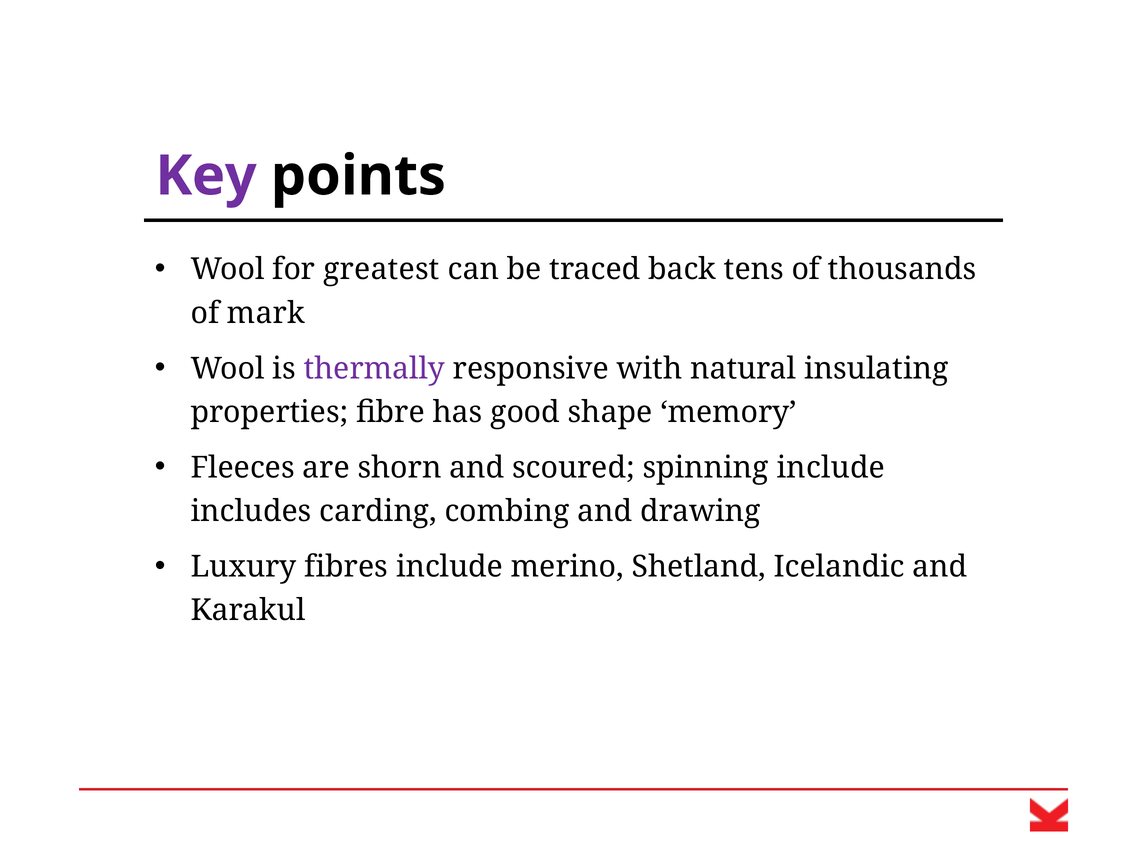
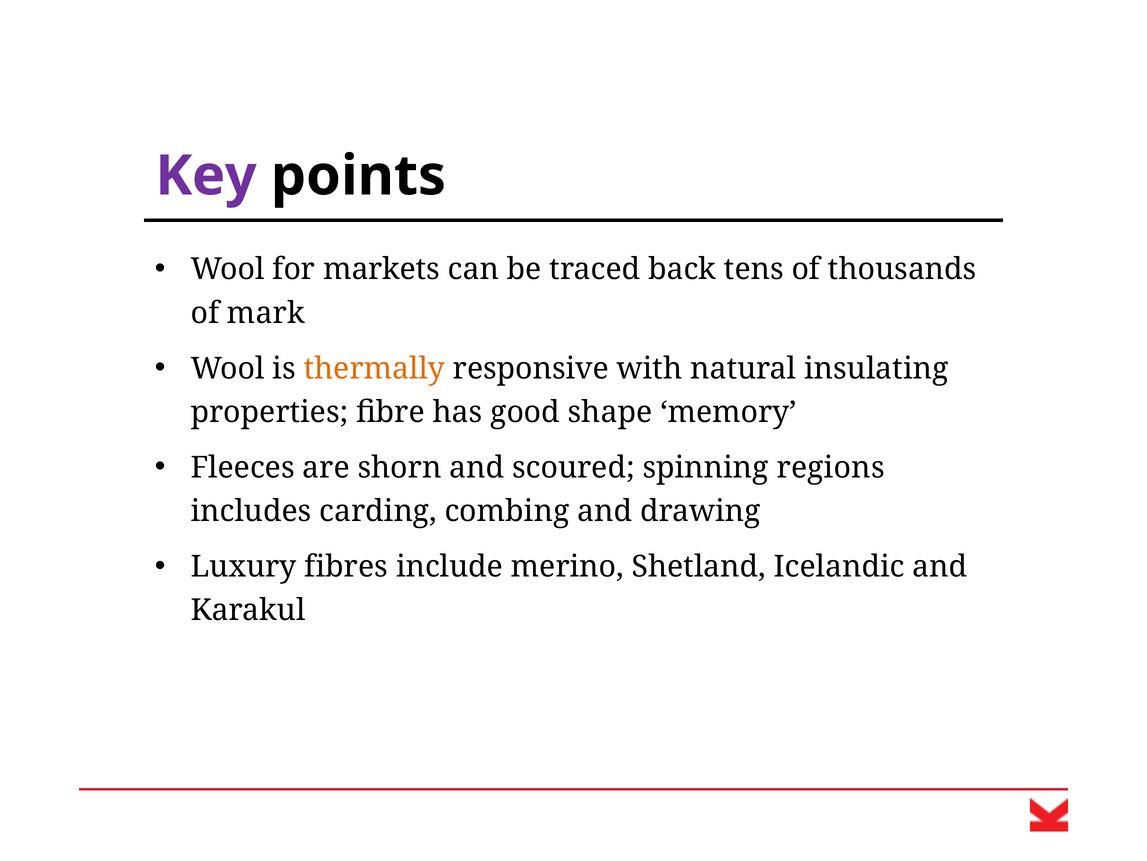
greatest: greatest -> markets (382, 269)
thermally colour: purple -> orange (374, 368)
spinning include: include -> regions (831, 467)
